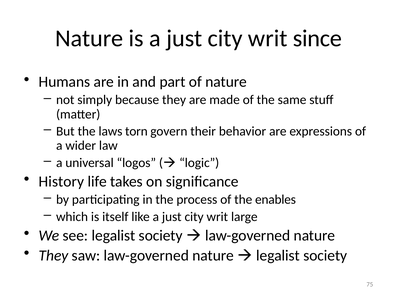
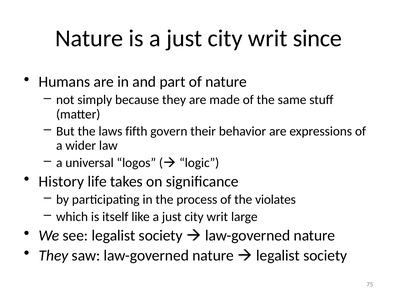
torn: torn -> fifth (136, 131)
enables: enables -> violates (276, 199)
